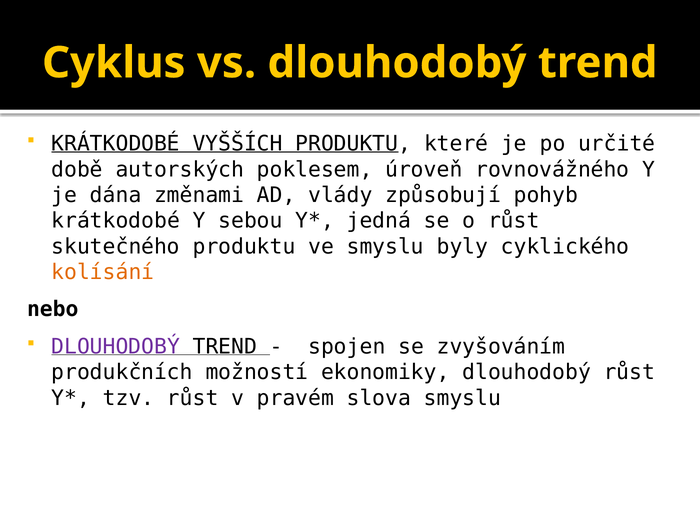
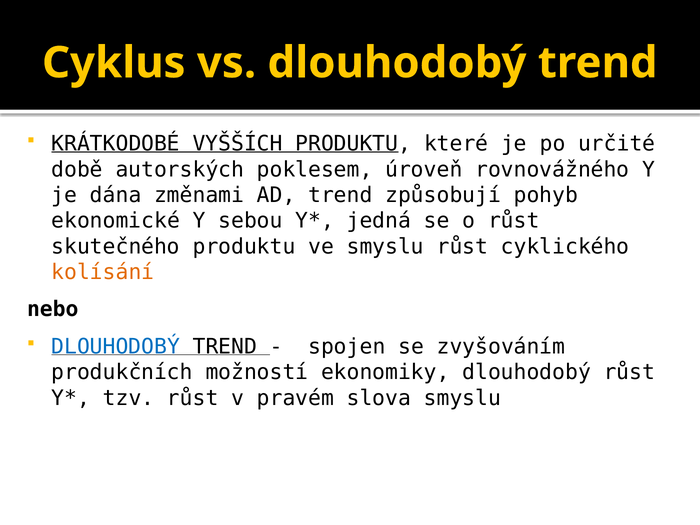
AD vlády: vlády -> trend (340, 195)
krátkodobé: krátkodobé -> ekonomické (116, 221)
smyslu byly: byly -> růst (462, 246)
DLOUHODOBÝ colour: purple -> blue (116, 347)
